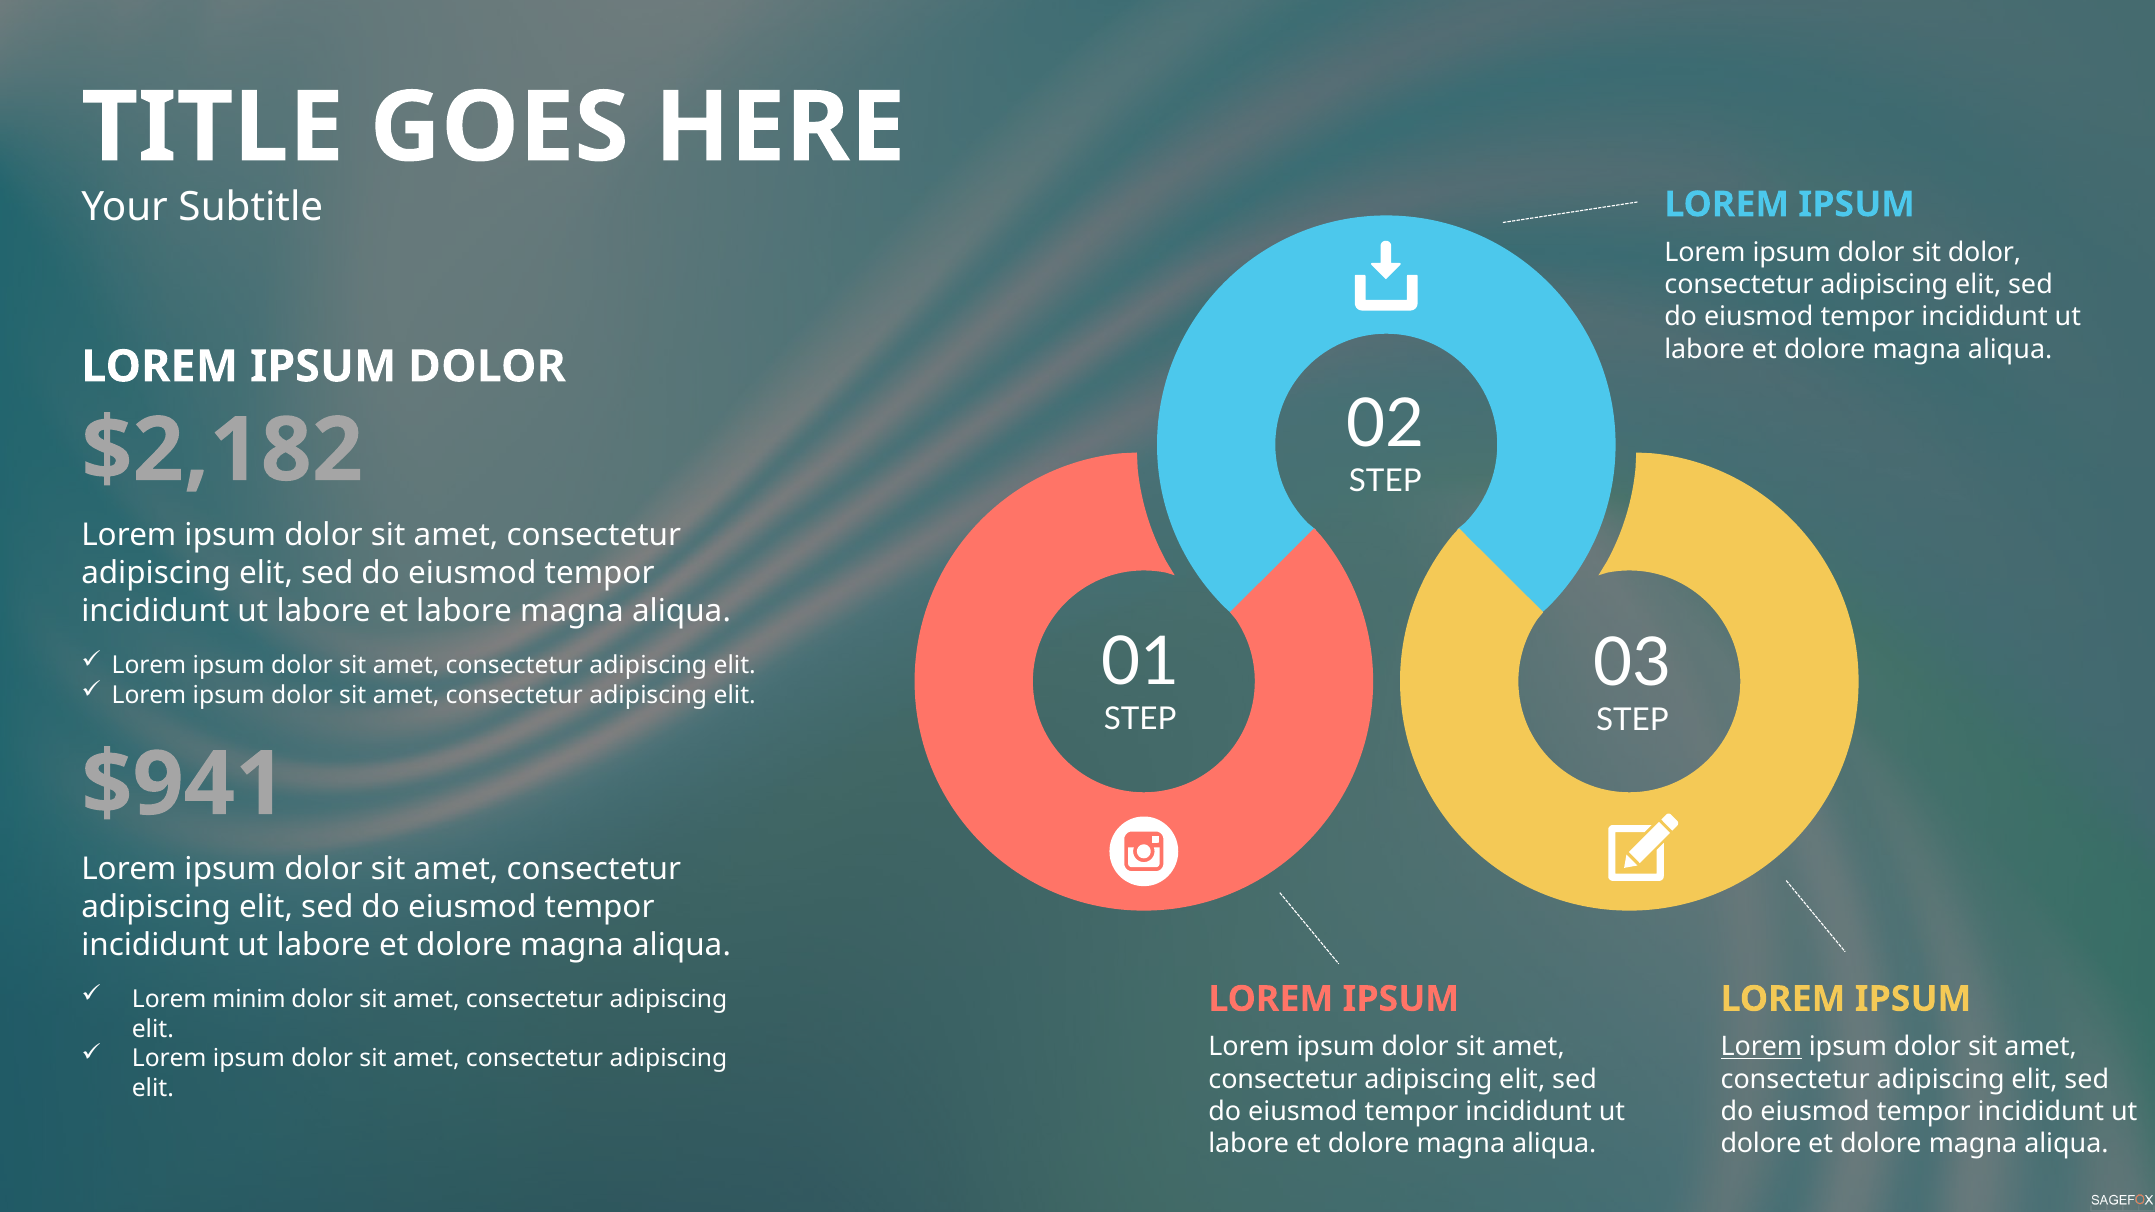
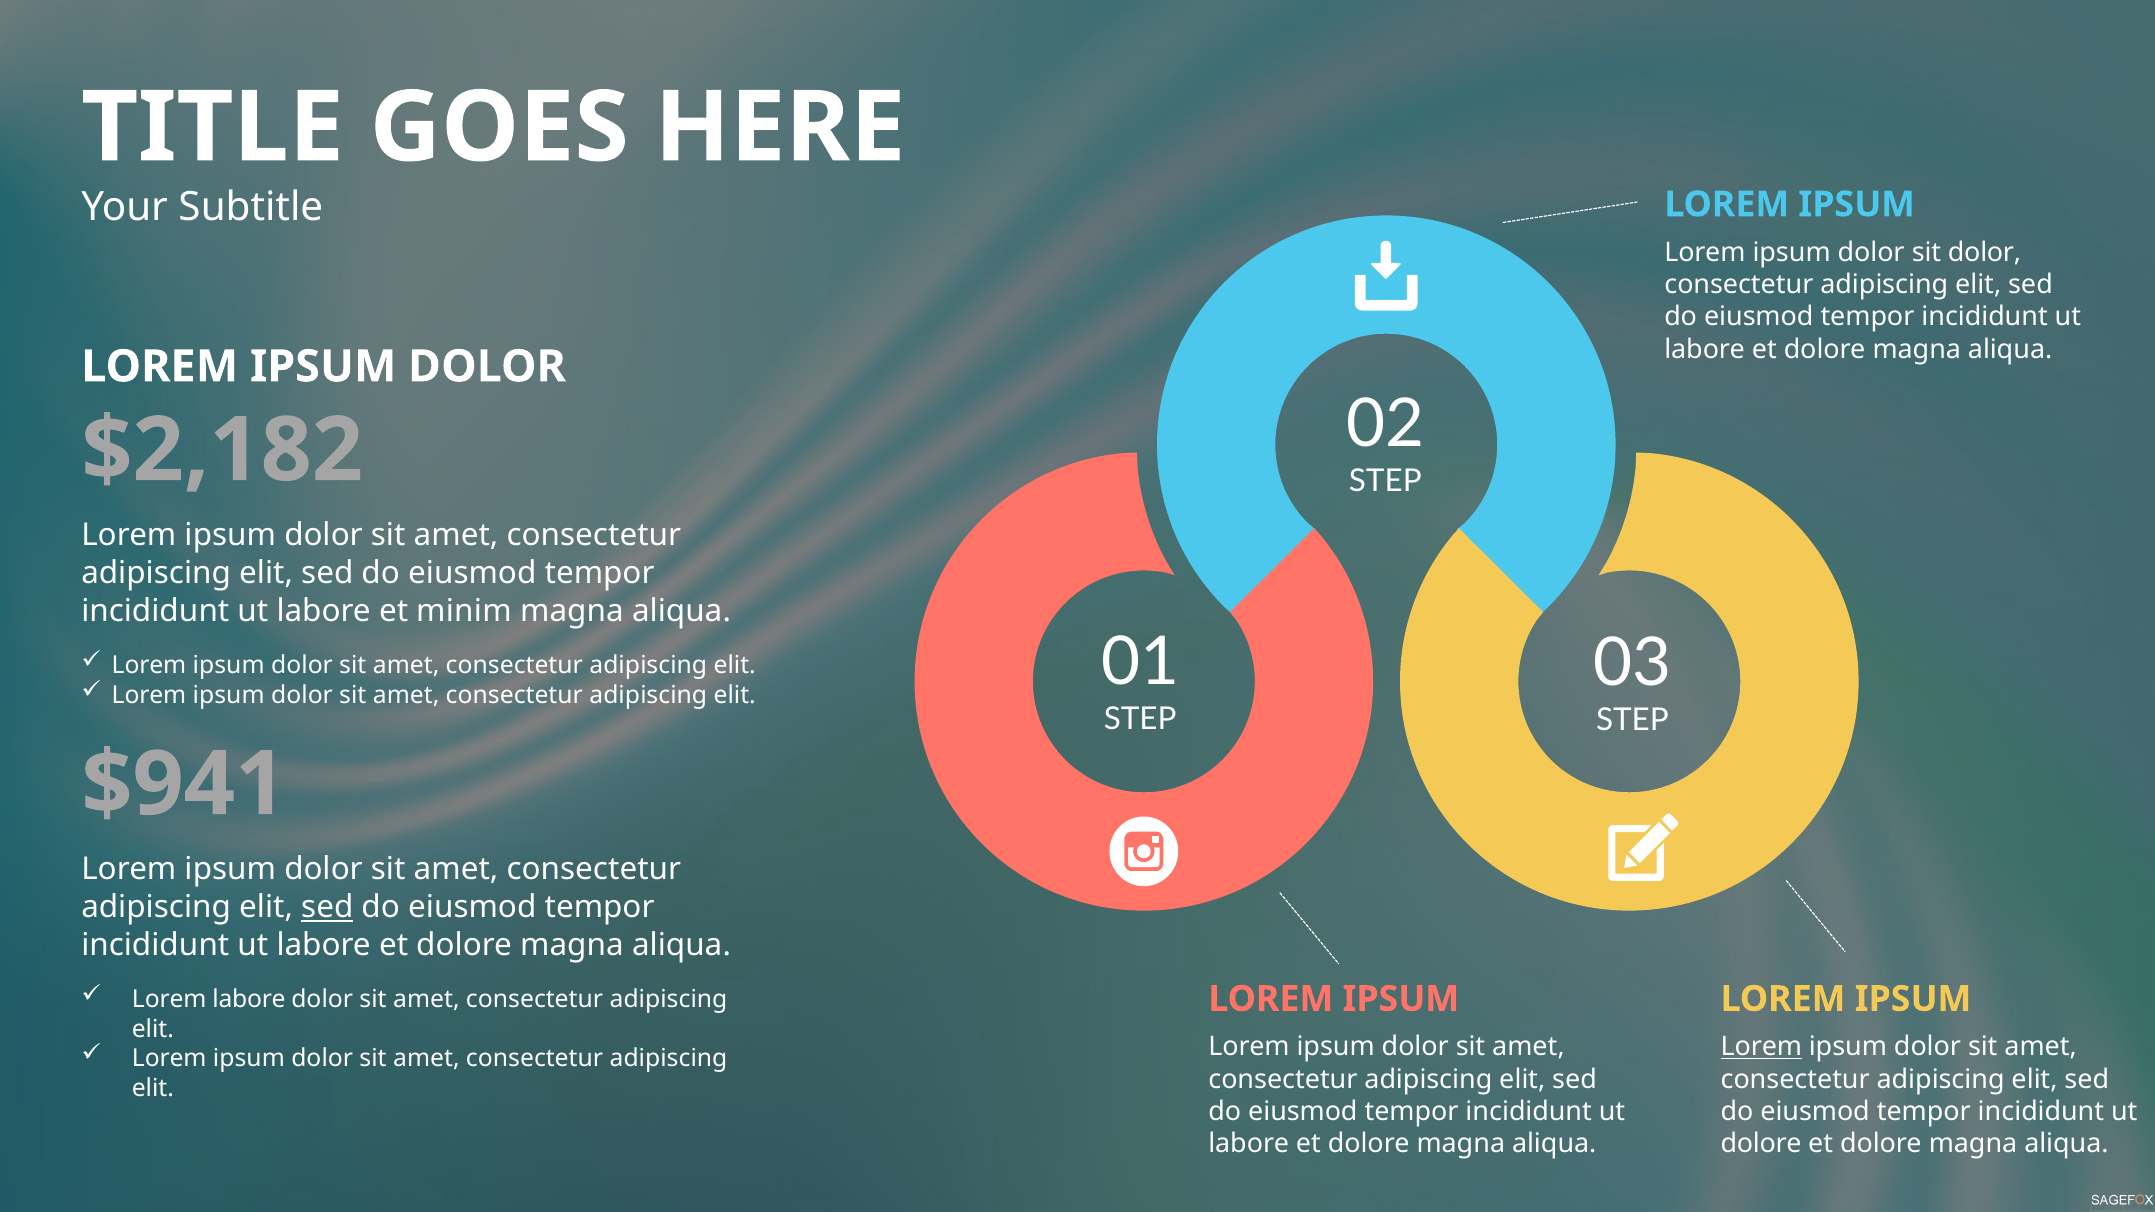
et labore: labore -> minim (464, 611)
sed underline: none -> present (327, 907)
Lorem minim: minim -> labore (249, 1000)
